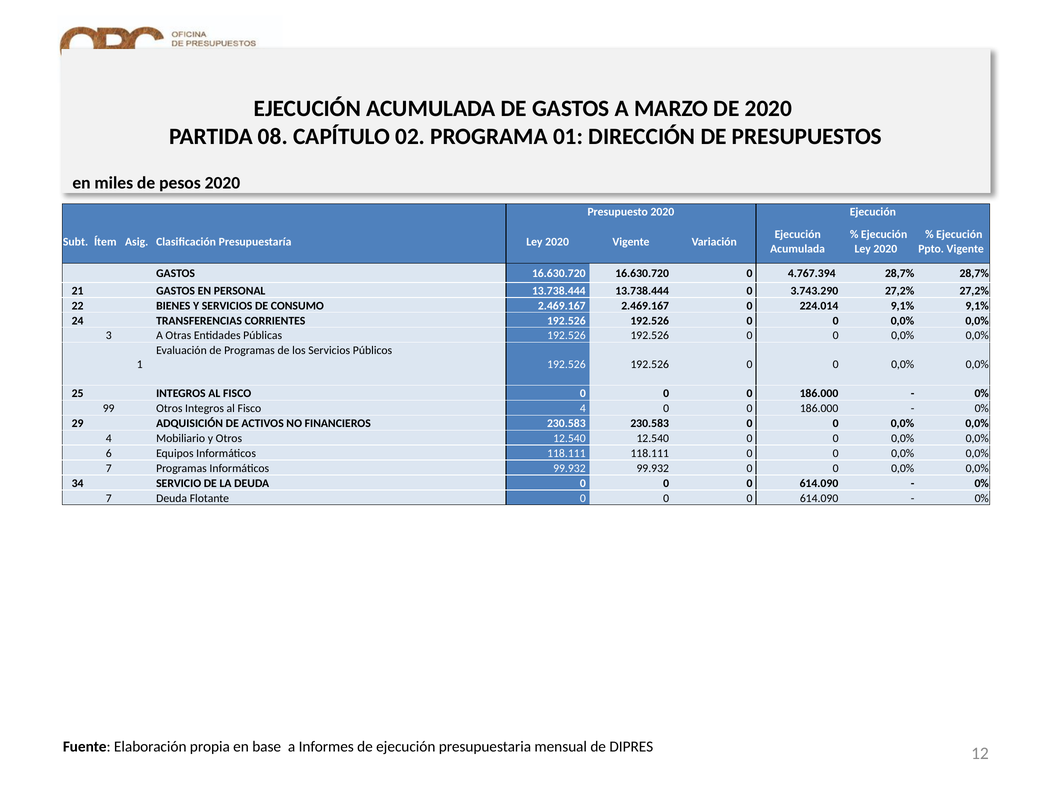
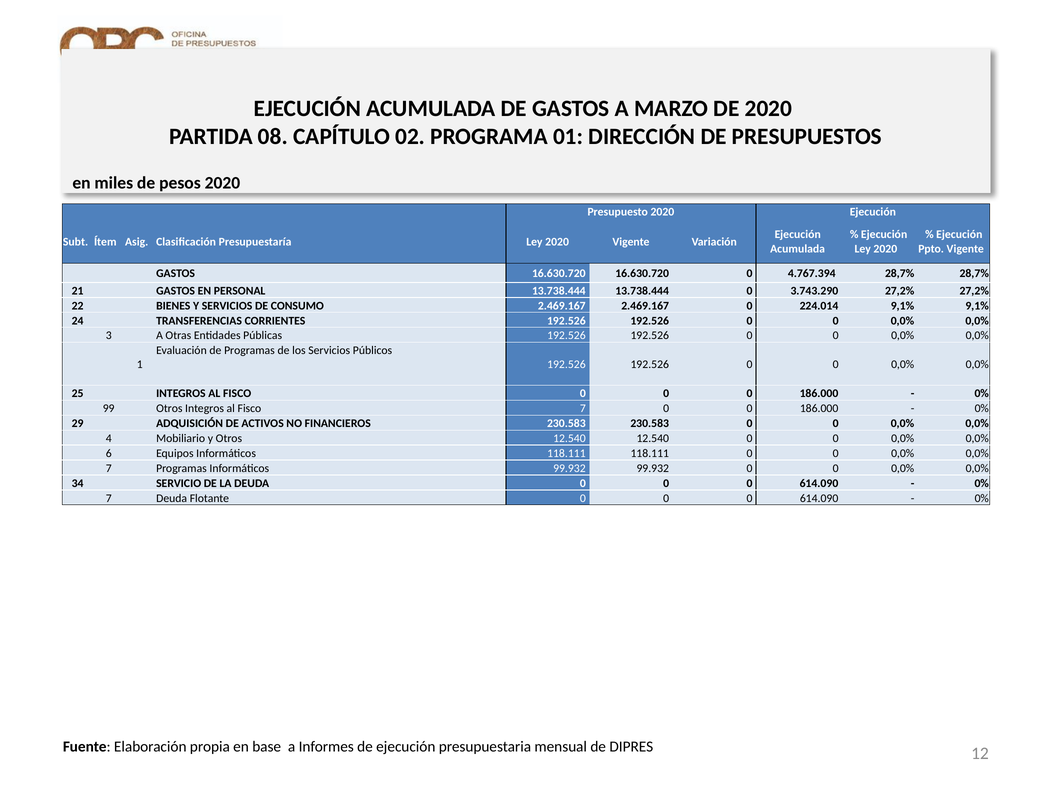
Fisco 4: 4 -> 7 (583, 408)
